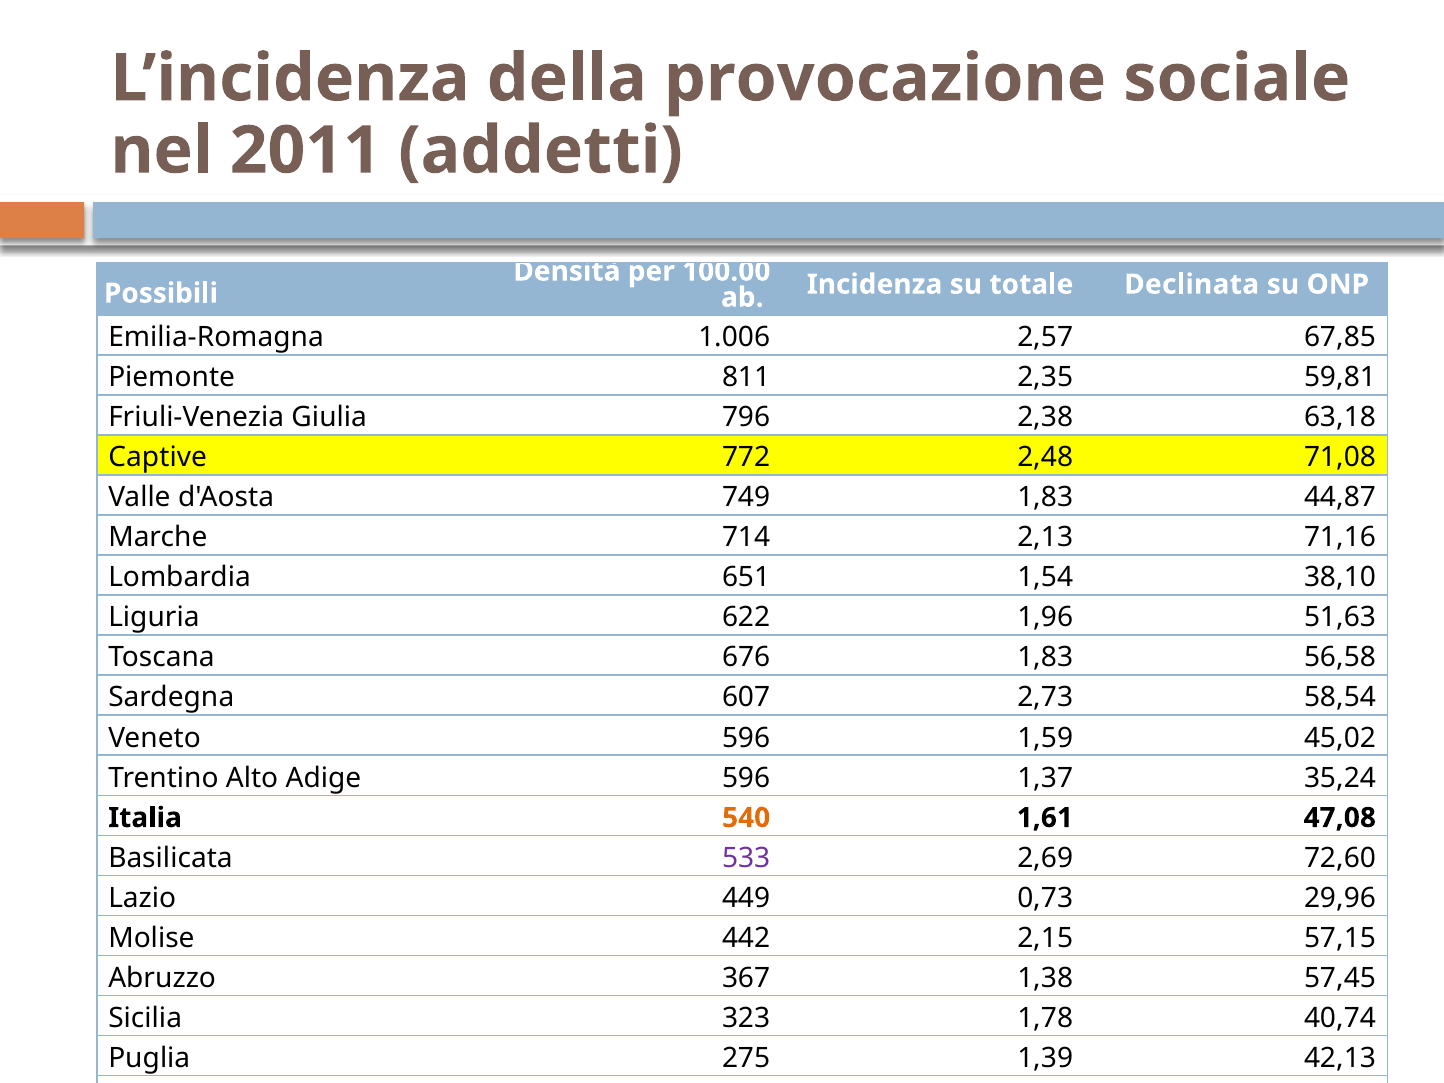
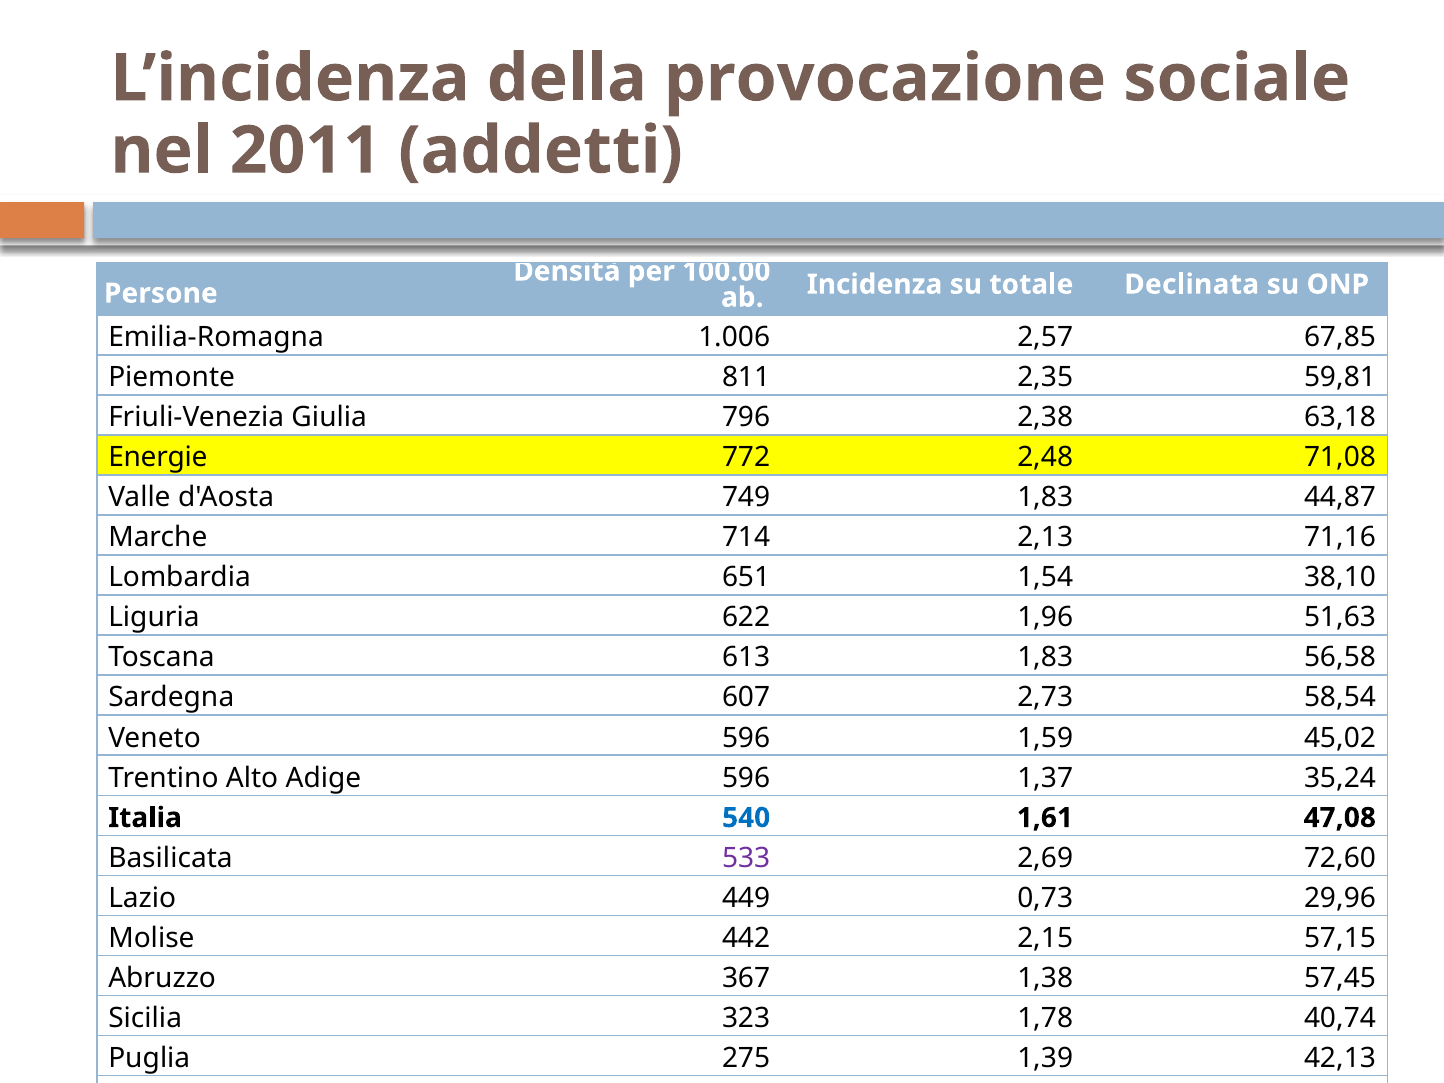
Possibili: Possibili -> Persone (161, 293)
Captive: Captive -> Energie (158, 458)
676: 676 -> 613 (746, 658)
540 colour: orange -> blue (746, 818)
